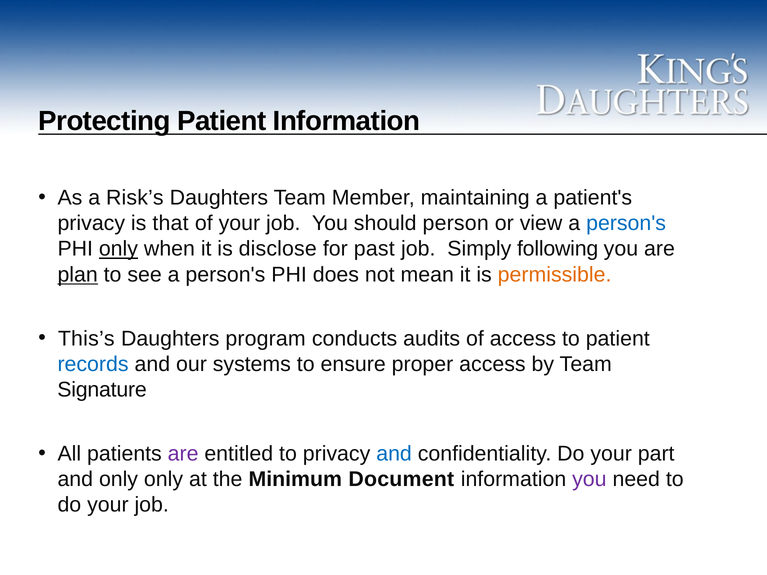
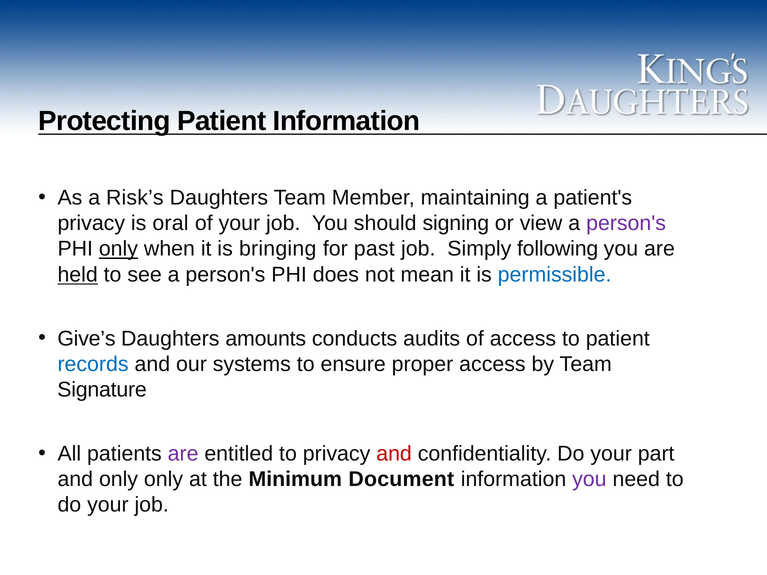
that: that -> oral (171, 223)
person: person -> signing (456, 223)
person's colour: blue -> purple (626, 223)
disclose: disclose -> bringing (278, 249)
plan: plan -> held (78, 275)
permissible colour: orange -> blue (555, 275)
This’s: This’s -> Give’s (86, 339)
program: program -> amounts (266, 339)
and colour: blue -> red (394, 454)
